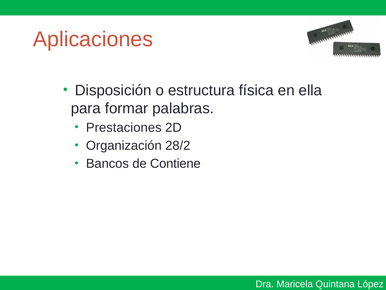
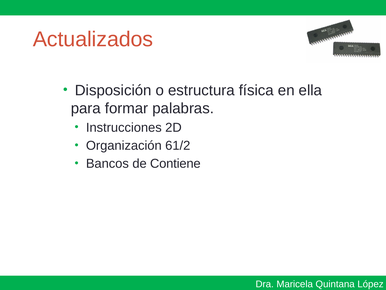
Aplicaciones: Aplicaciones -> Actualizados (93, 39)
Prestaciones: Prestaciones -> Instrucciones (124, 127)
28/2: 28/2 -> 61/2 (178, 145)
